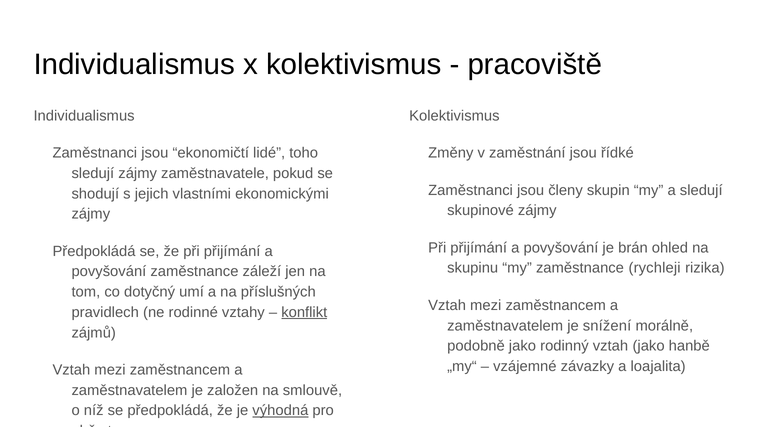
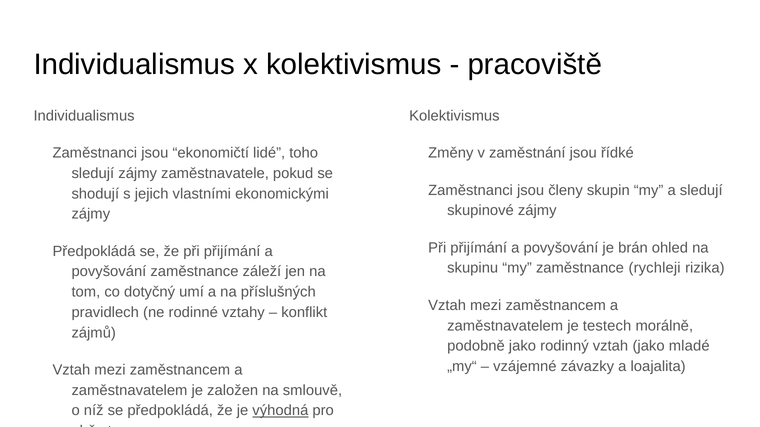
konflikt underline: present -> none (304, 313)
snížení: snížení -> testech (607, 326)
hanbě: hanbě -> mladé (689, 346)
